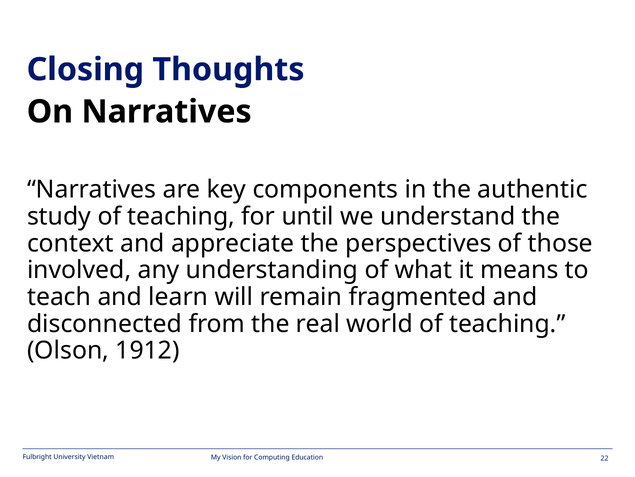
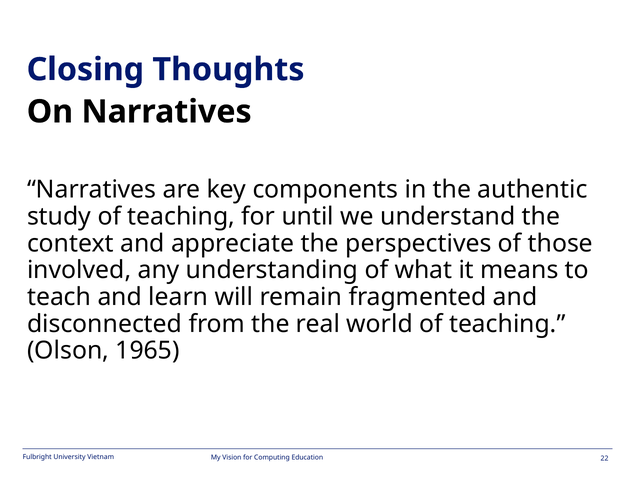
1912: 1912 -> 1965 (148, 350)
